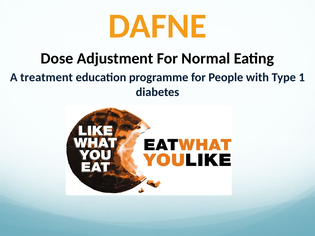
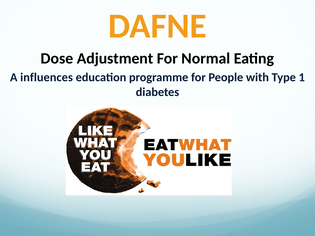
treatment: treatment -> influences (47, 77)
